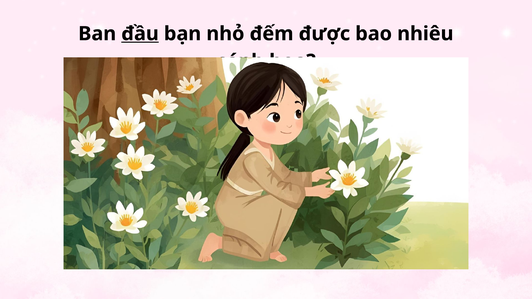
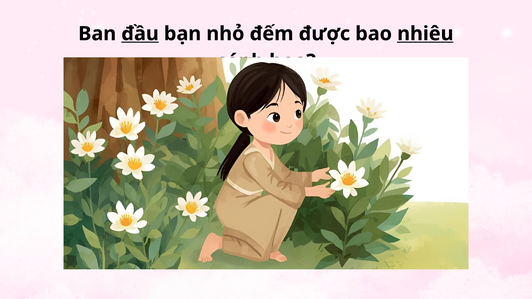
nhiêu underline: none -> present (425, 34)
